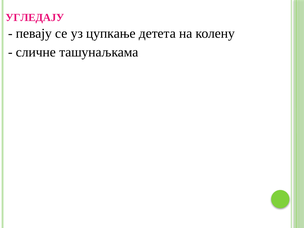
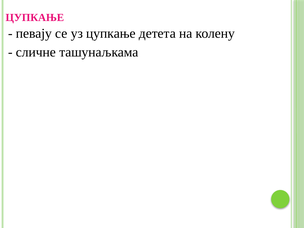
УГЛЕДАЈУ: УГЛЕДАЈУ -> ЦУПКАЊЕ (35, 18)
